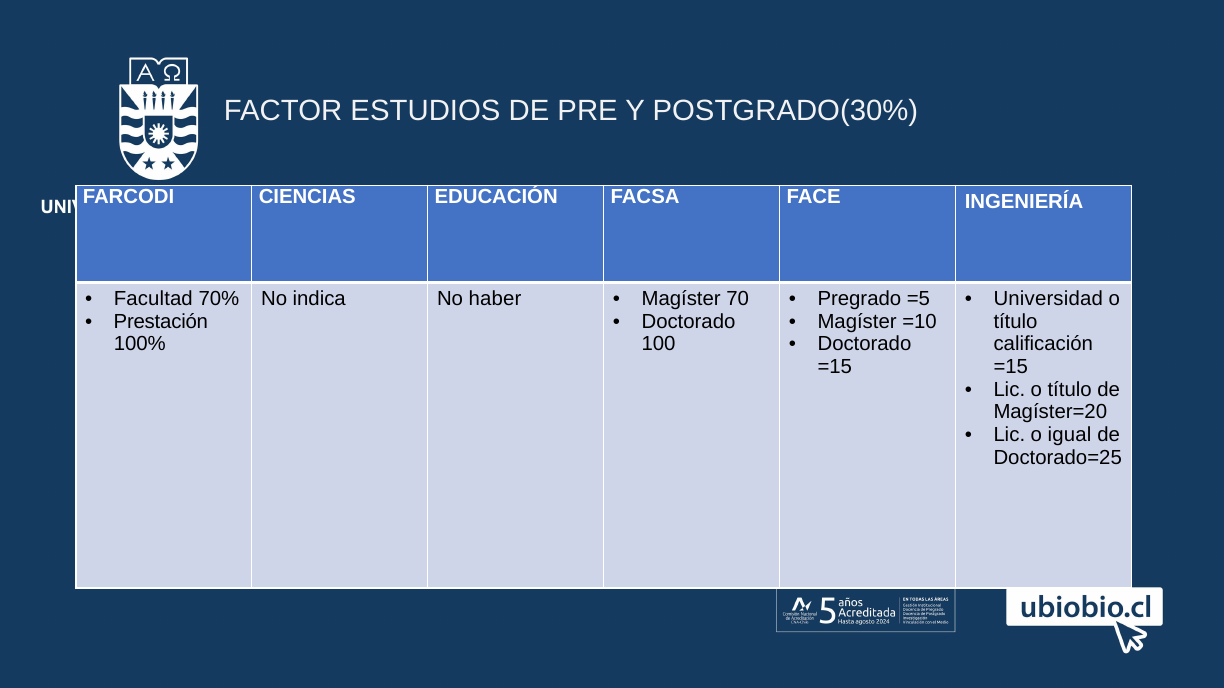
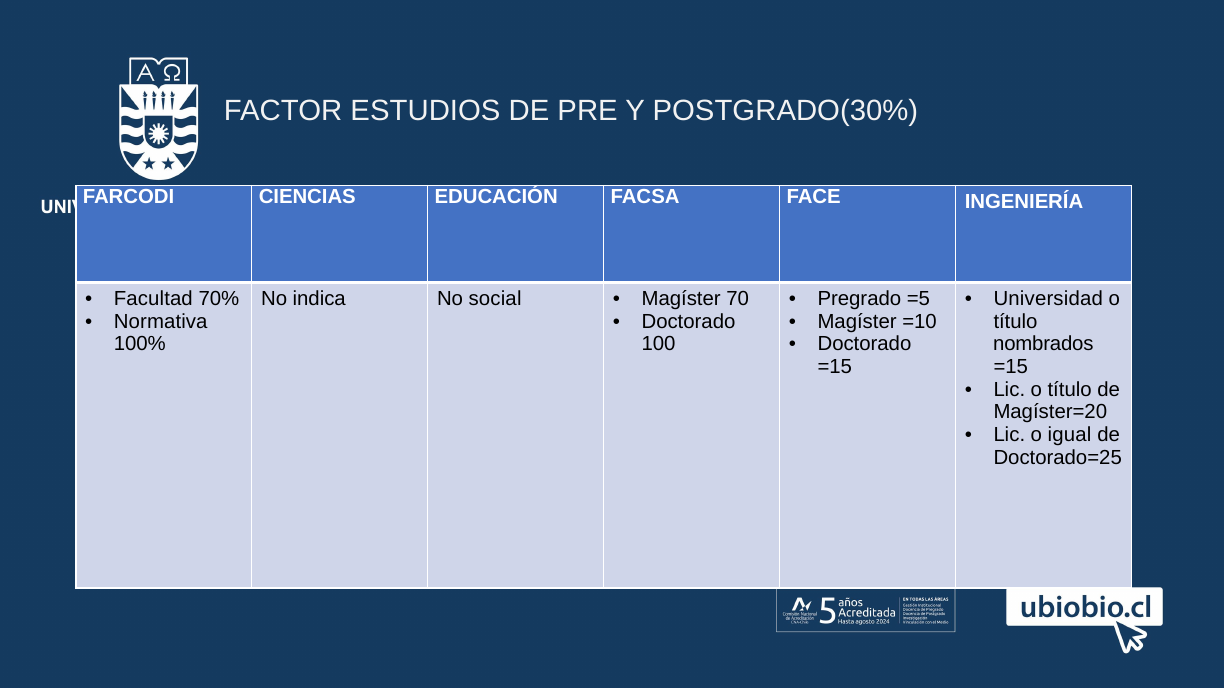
haber: haber -> social (495, 299)
Prestación: Prestación -> Normativa (161, 322)
calificación: calificación -> nombrados (1043, 344)
